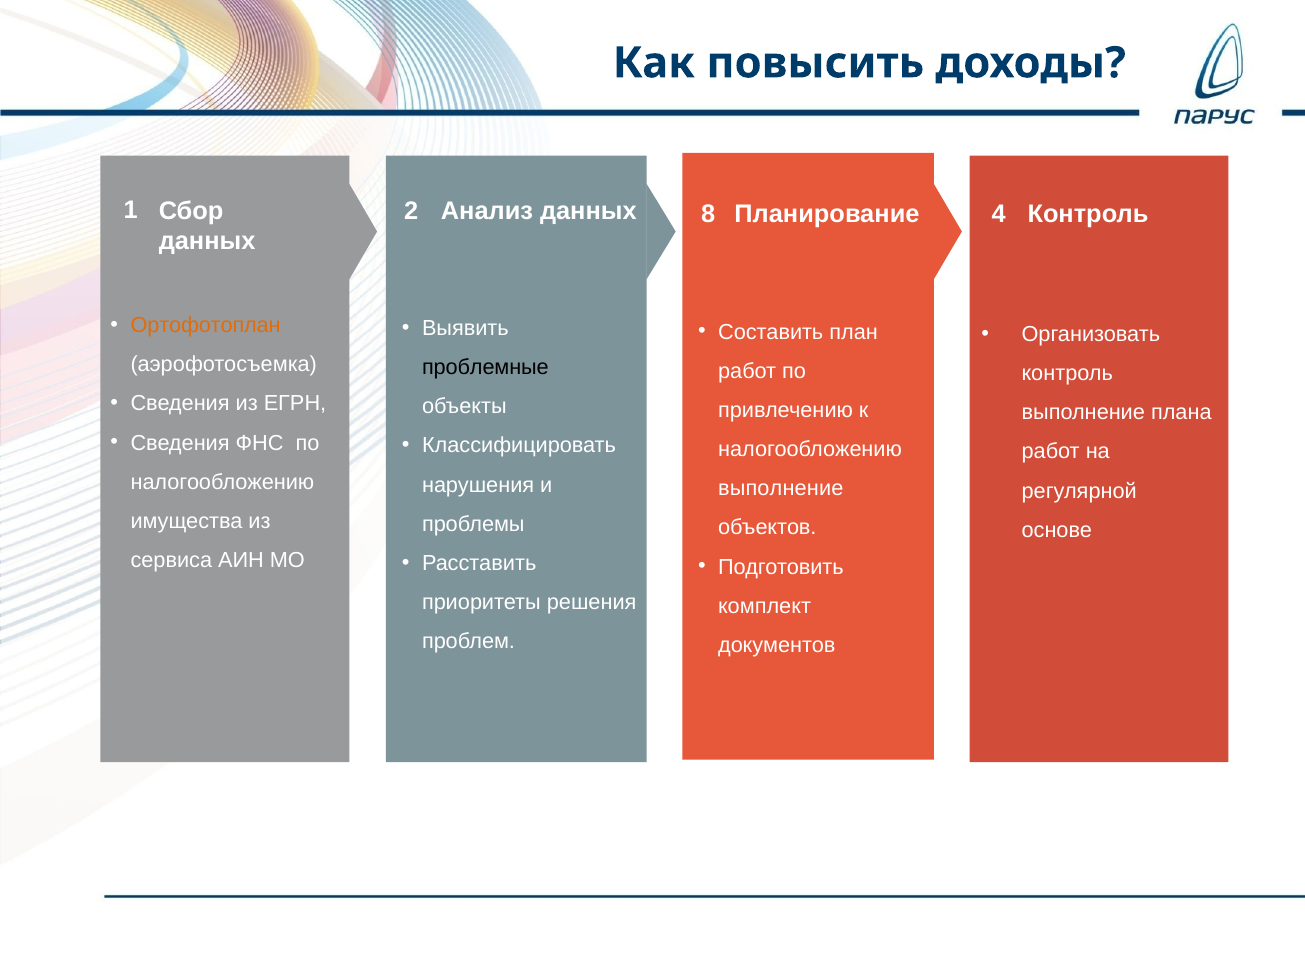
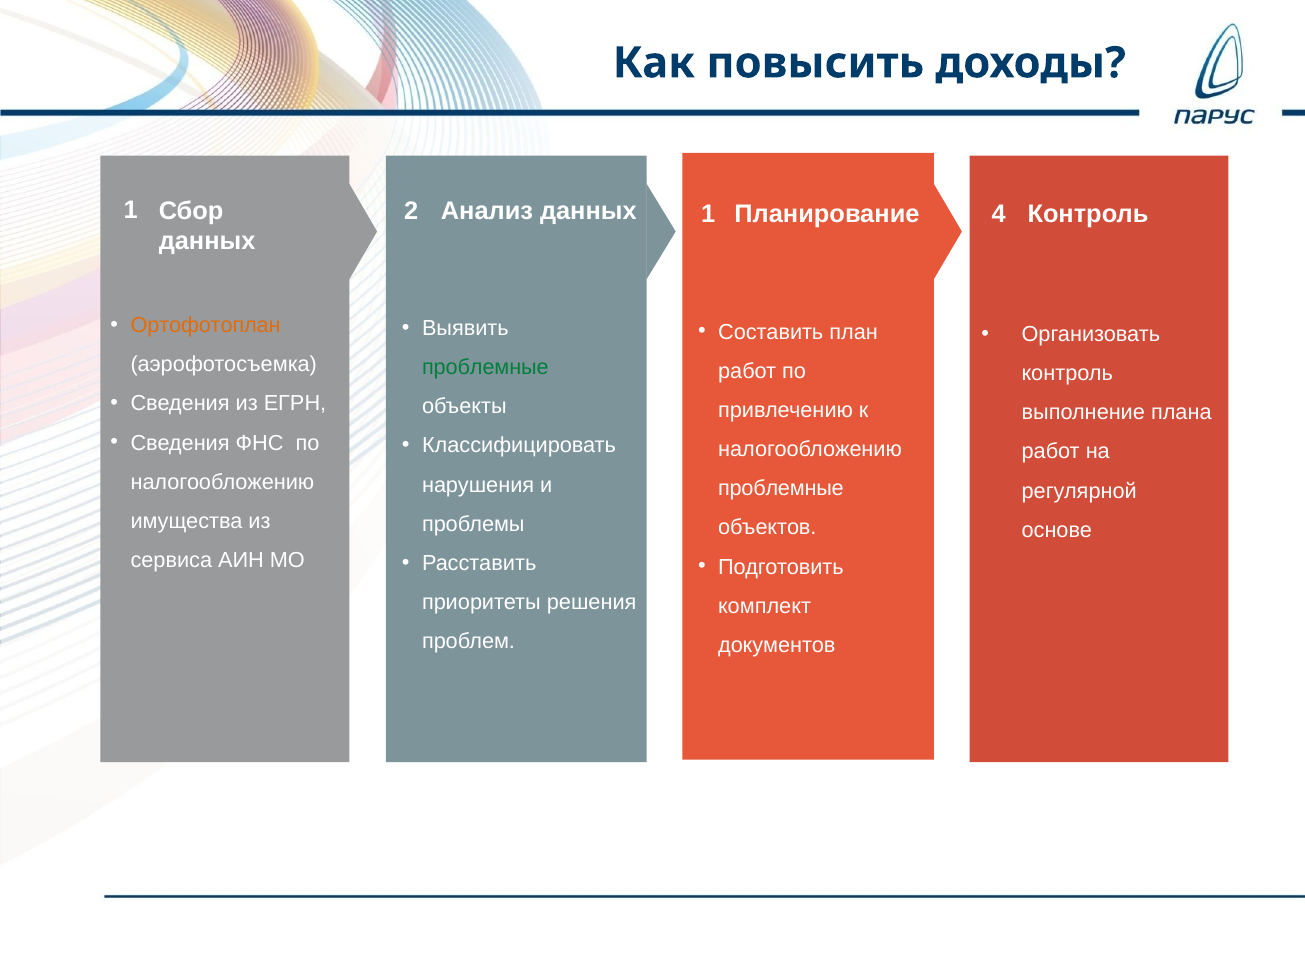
2 8: 8 -> 1 (708, 214)
проблемные colour: black -> green (485, 367)
выполнение: выполнение -> проблемные (781, 489)
